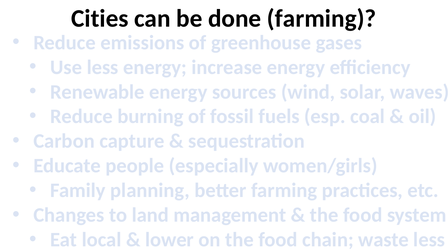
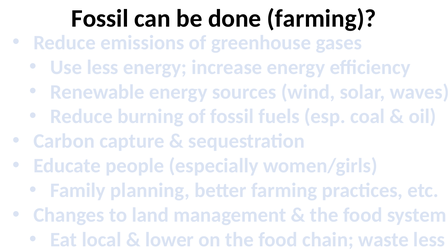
Cities: Cities -> Fossil (100, 18)
